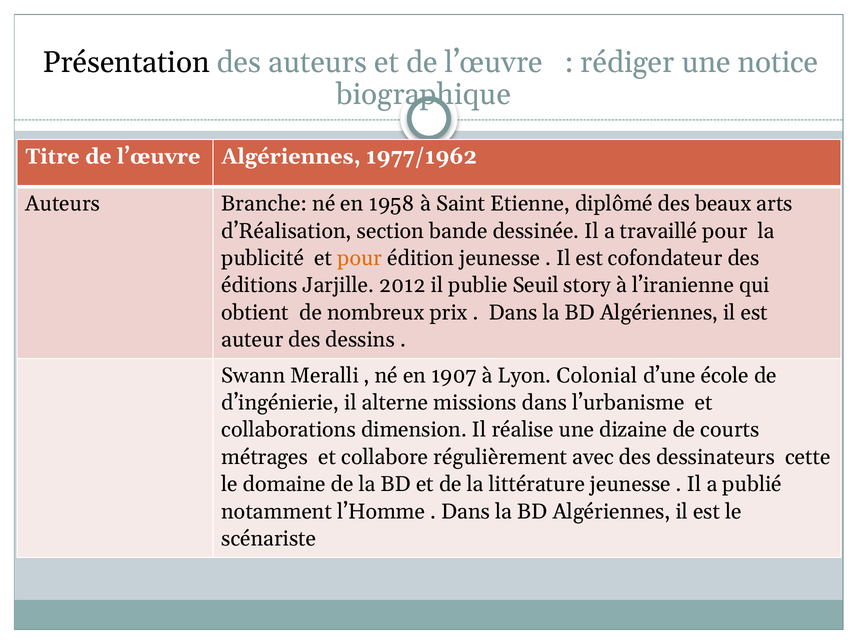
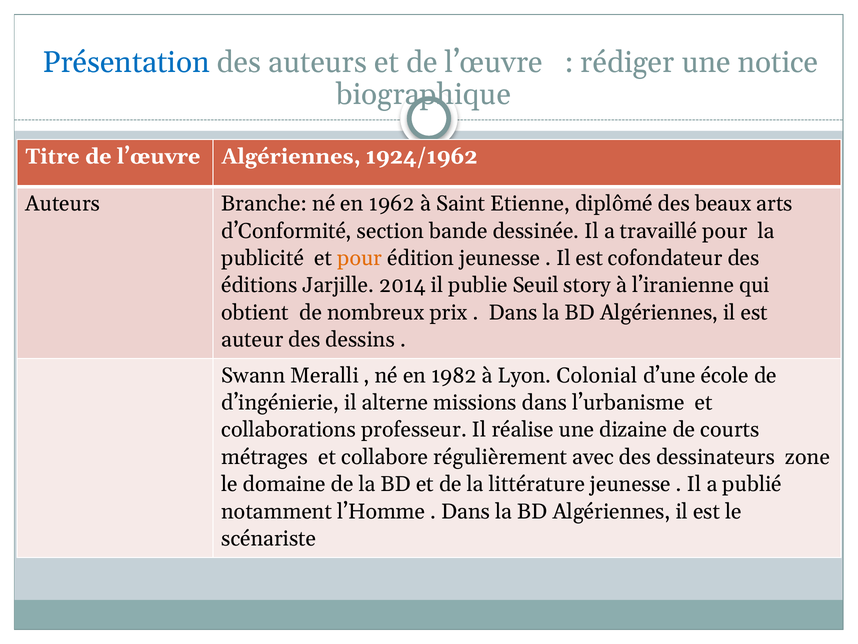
Présentation colour: black -> blue (126, 62)
1977/1962: 1977/1962 -> 1924/1962 (422, 156)
1958: 1958 -> 1962 (392, 204)
d’Réalisation: d’Réalisation -> d’Conformité (287, 231)
2012: 2012 -> 2014 (402, 285)
1907: 1907 -> 1982 (454, 375)
dimension: dimension -> professeur (414, 430)
cette: cette -> zone (808, 457)
